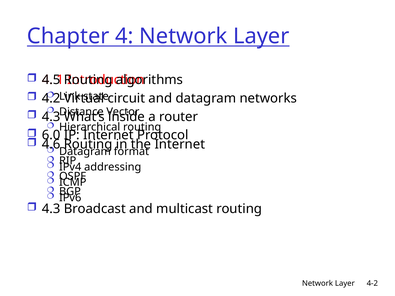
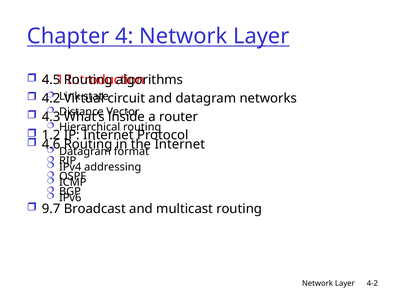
6.0: 6.0 -> 1.2 (51, 135)
4.3: 4.3 -> 9.7 (51, 209)
